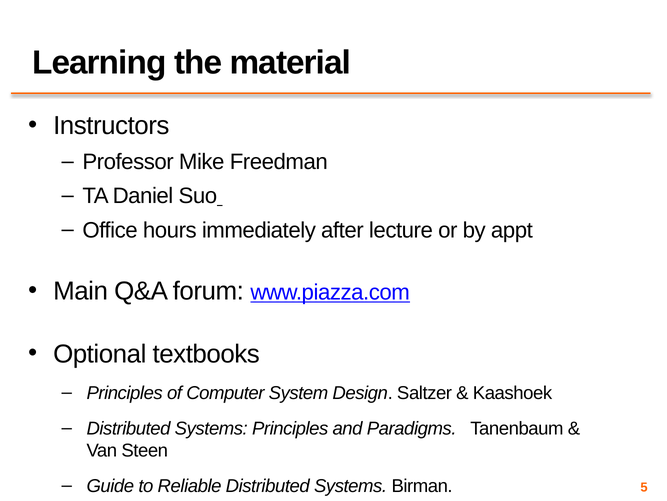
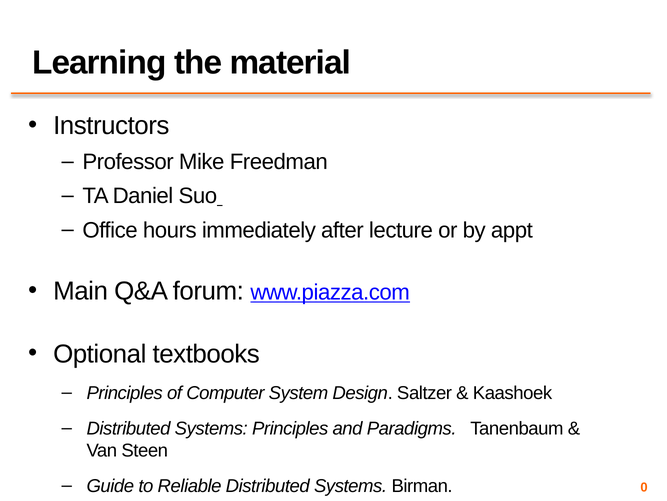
5: 5 -> 0 (644, 487)
